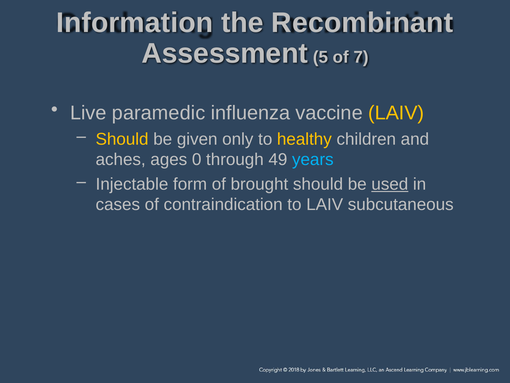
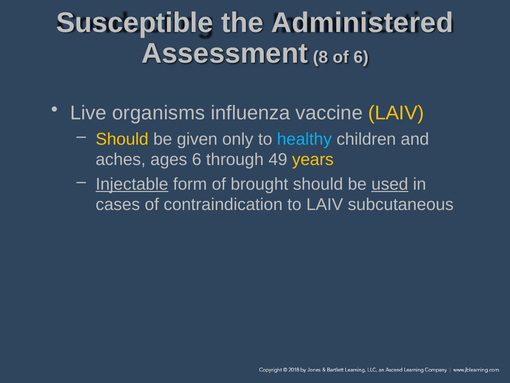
Information: Information -> Susceptible (135, 23)
Recombinant: Recombinant -> Administered (362, 23)
5: 5 -> 8 (320, 57)
of 7: 7 -> 6 (361, 57)
paramedic: paramedic -> organisms (159, 113)
healthy colour: yellow -> light blue (304, 139)
ages 0: 0 -> 6 (197, 159)
years colour: light blue -> yellow (313, 159)
Injectable underline: none -> present (132, 184)
